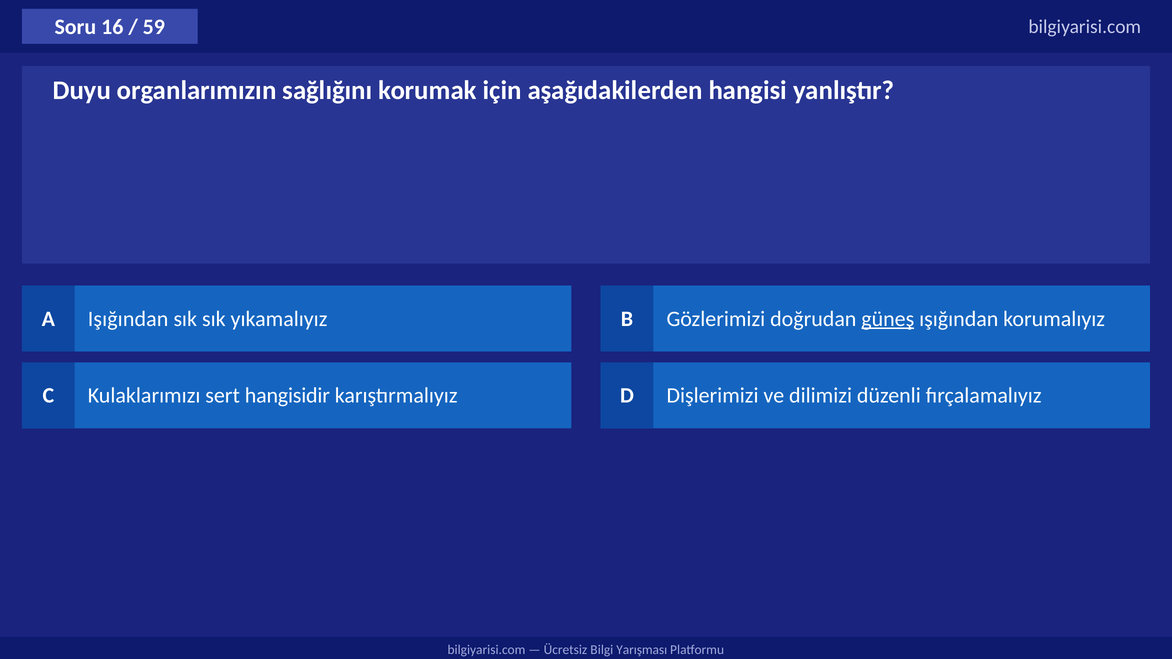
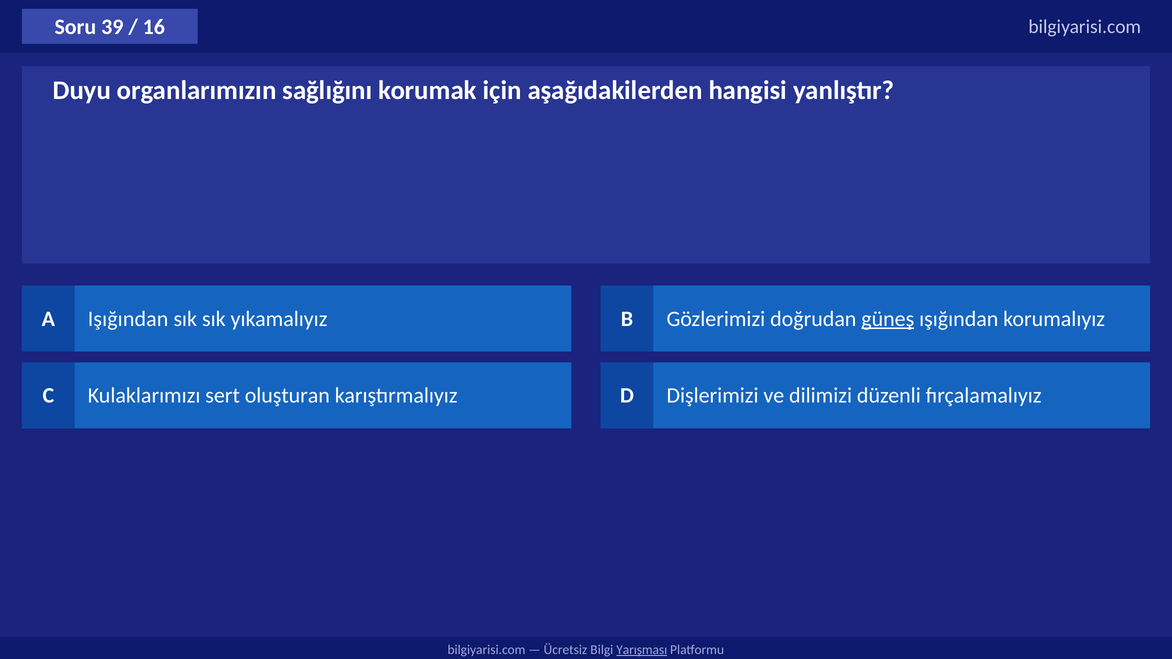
16: 16 -> 39 (112, 27)
59: 59 -> 16 (154, 27)
hangisidir: hangisidir -> oluşturan (287, 396)
Yarışması underline: none -> present (642, 650)
